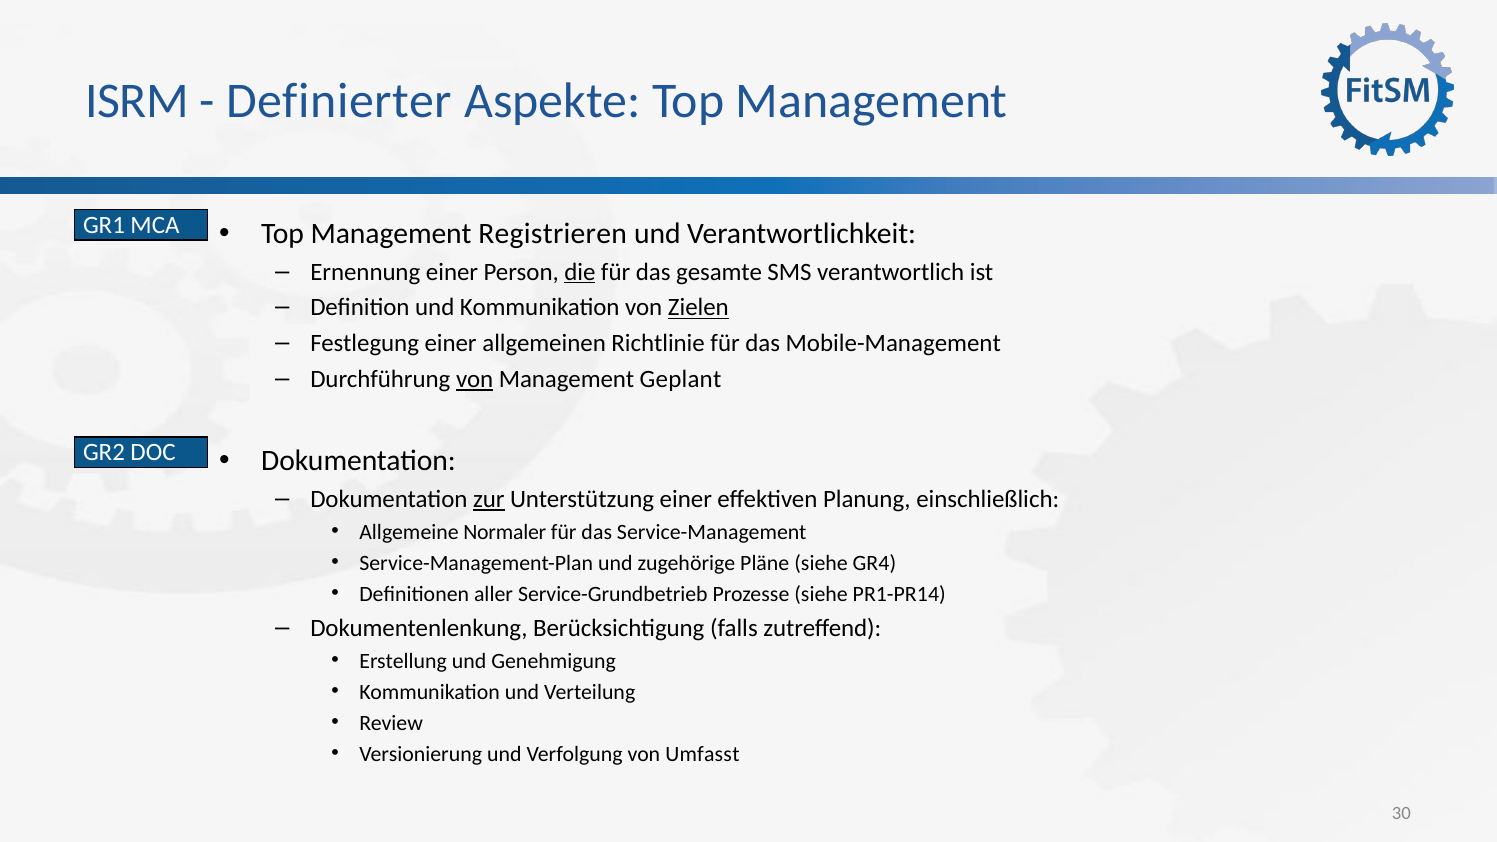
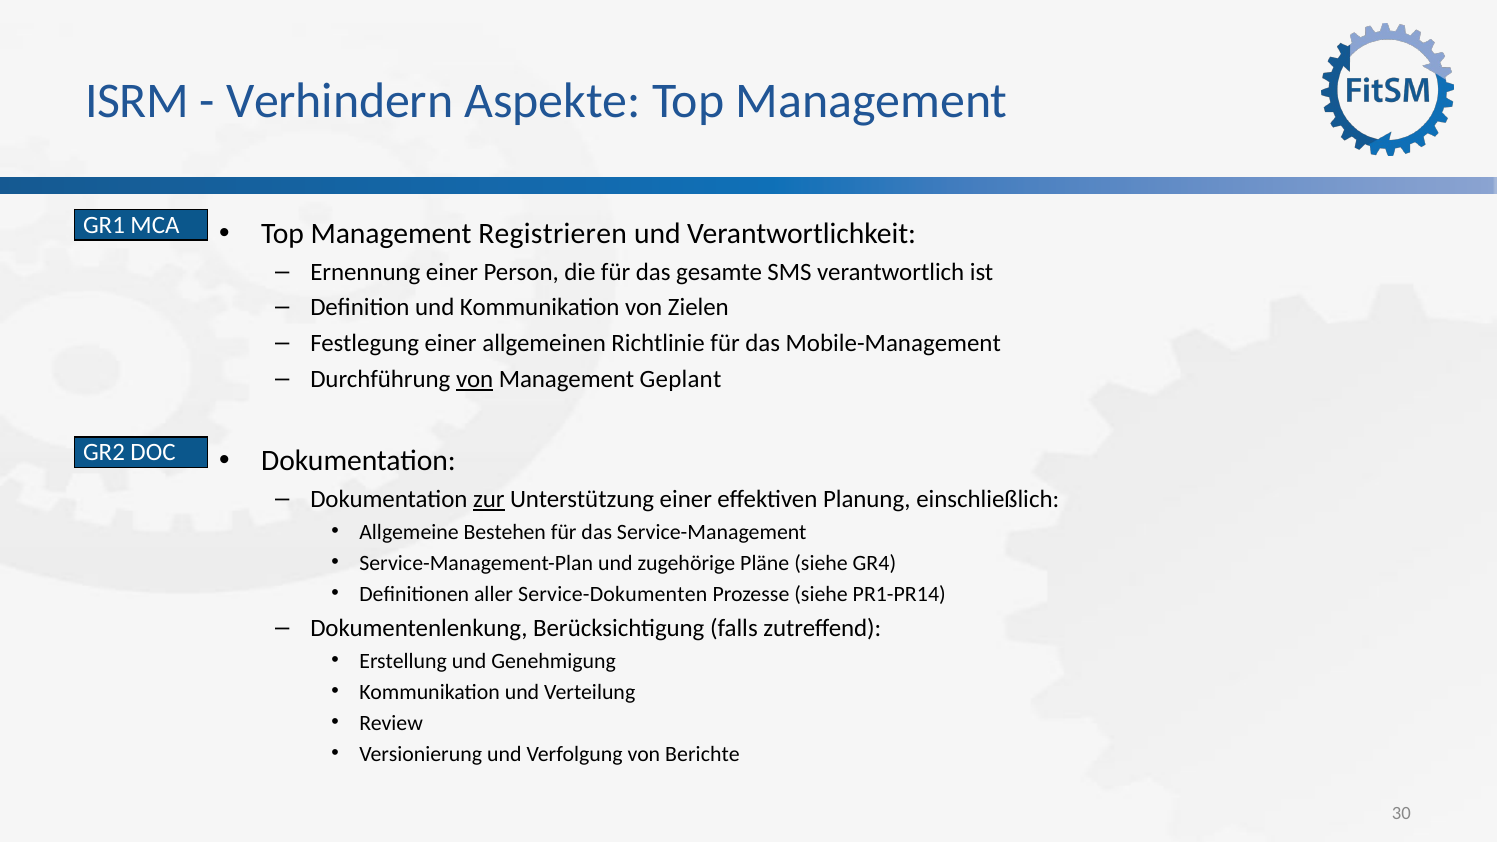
Definierter: Definierter -> Verhindern (340, 102)
die underline: present -> none (580, 272)
Zielen underline: present -> none (698, 308)
Normaler: Normaler -> Bestehen (505, 532)
Service-Grundbetrieb: Service-Grundbetrieb -> Service-Dokumenten (613, 594)
Umfasst: Umfasst -> Berichte (703, 754)
